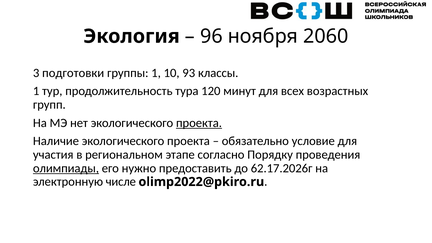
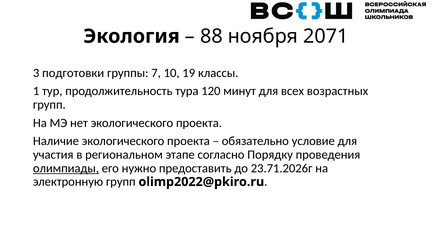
96: 96 -> 88 (211, 36)
2060: 2060 -> 2071 (326, 36)
группы 1: 1 -> 7 (156, 73)
93: 93 -> 19 (189, 73)
проекта underline: present -> none (199, 123)
62.17.2026г: 62.17.2026г -> 23.71.2026г (282, 168)
электронную числе: числе -> групп (121, 182)
